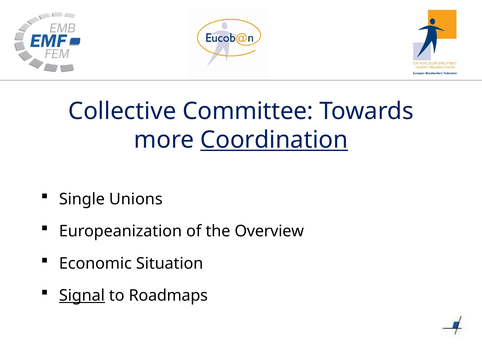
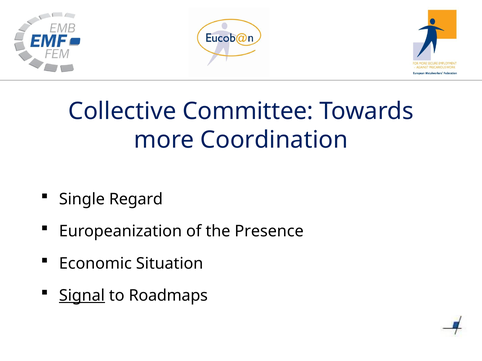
Coordination underline: present -> none (274, 140)
Unions: Unions -> Regard (136, 200)
Overview: Overview -> Presence (269, 232)
